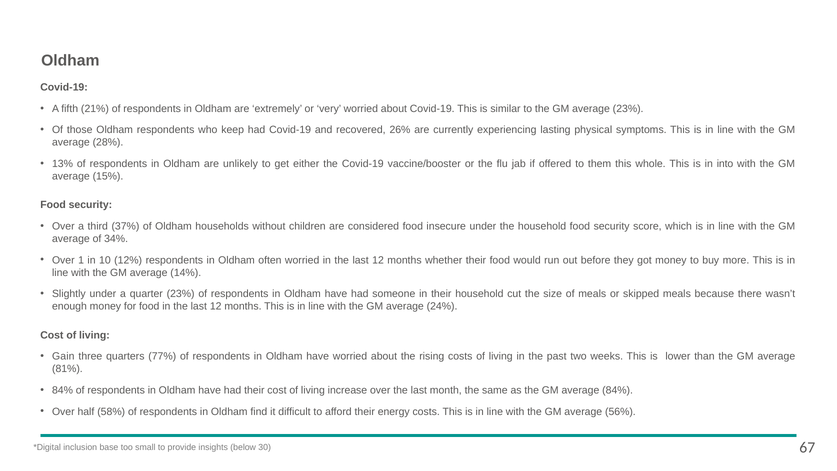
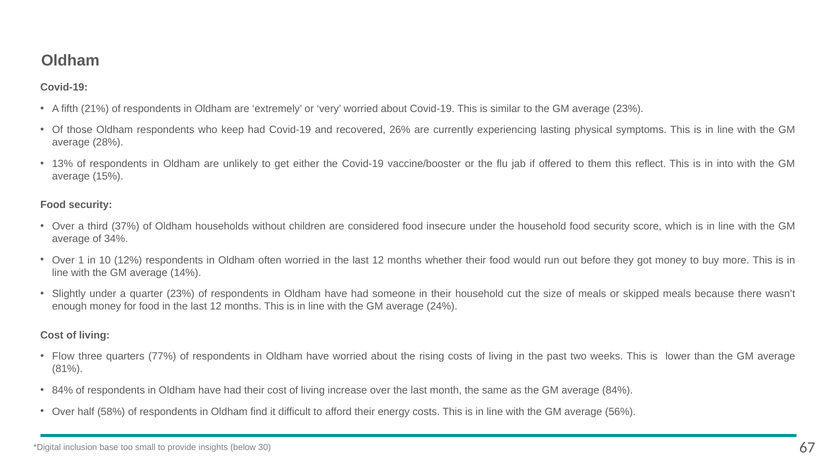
whole: whole -> reflect (651, 164)
Gain: Gain -> Flow (63, 356)
